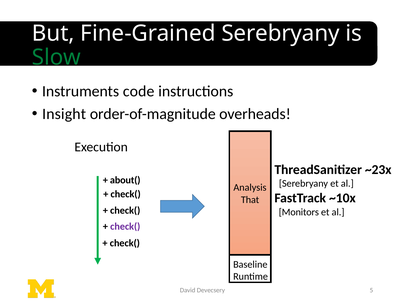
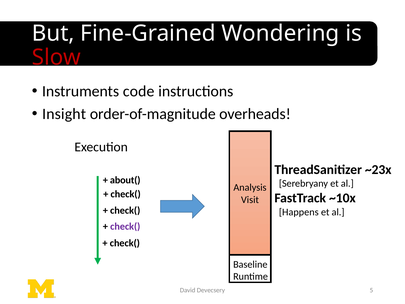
Fine-Grained Serebryany: Serebryany -> Wondering (280, 33)
Slow colour: green -> red (56, 58)
That: That -> Visit (250, 200)
Monitors: Monitors -> Happens (299, 212)
